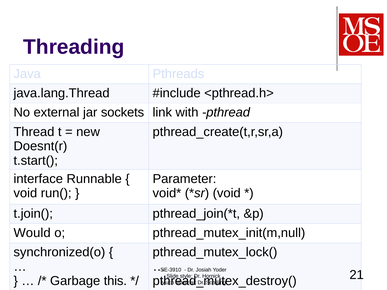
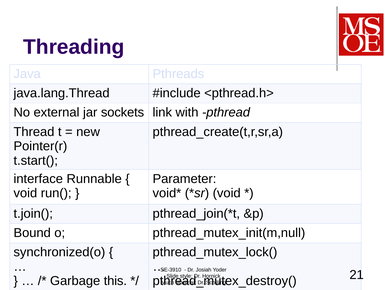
Doesnt(r: Doesnt(r -> Pointer(r (40, 146)
Would: Would -> Bound (32, 233)
